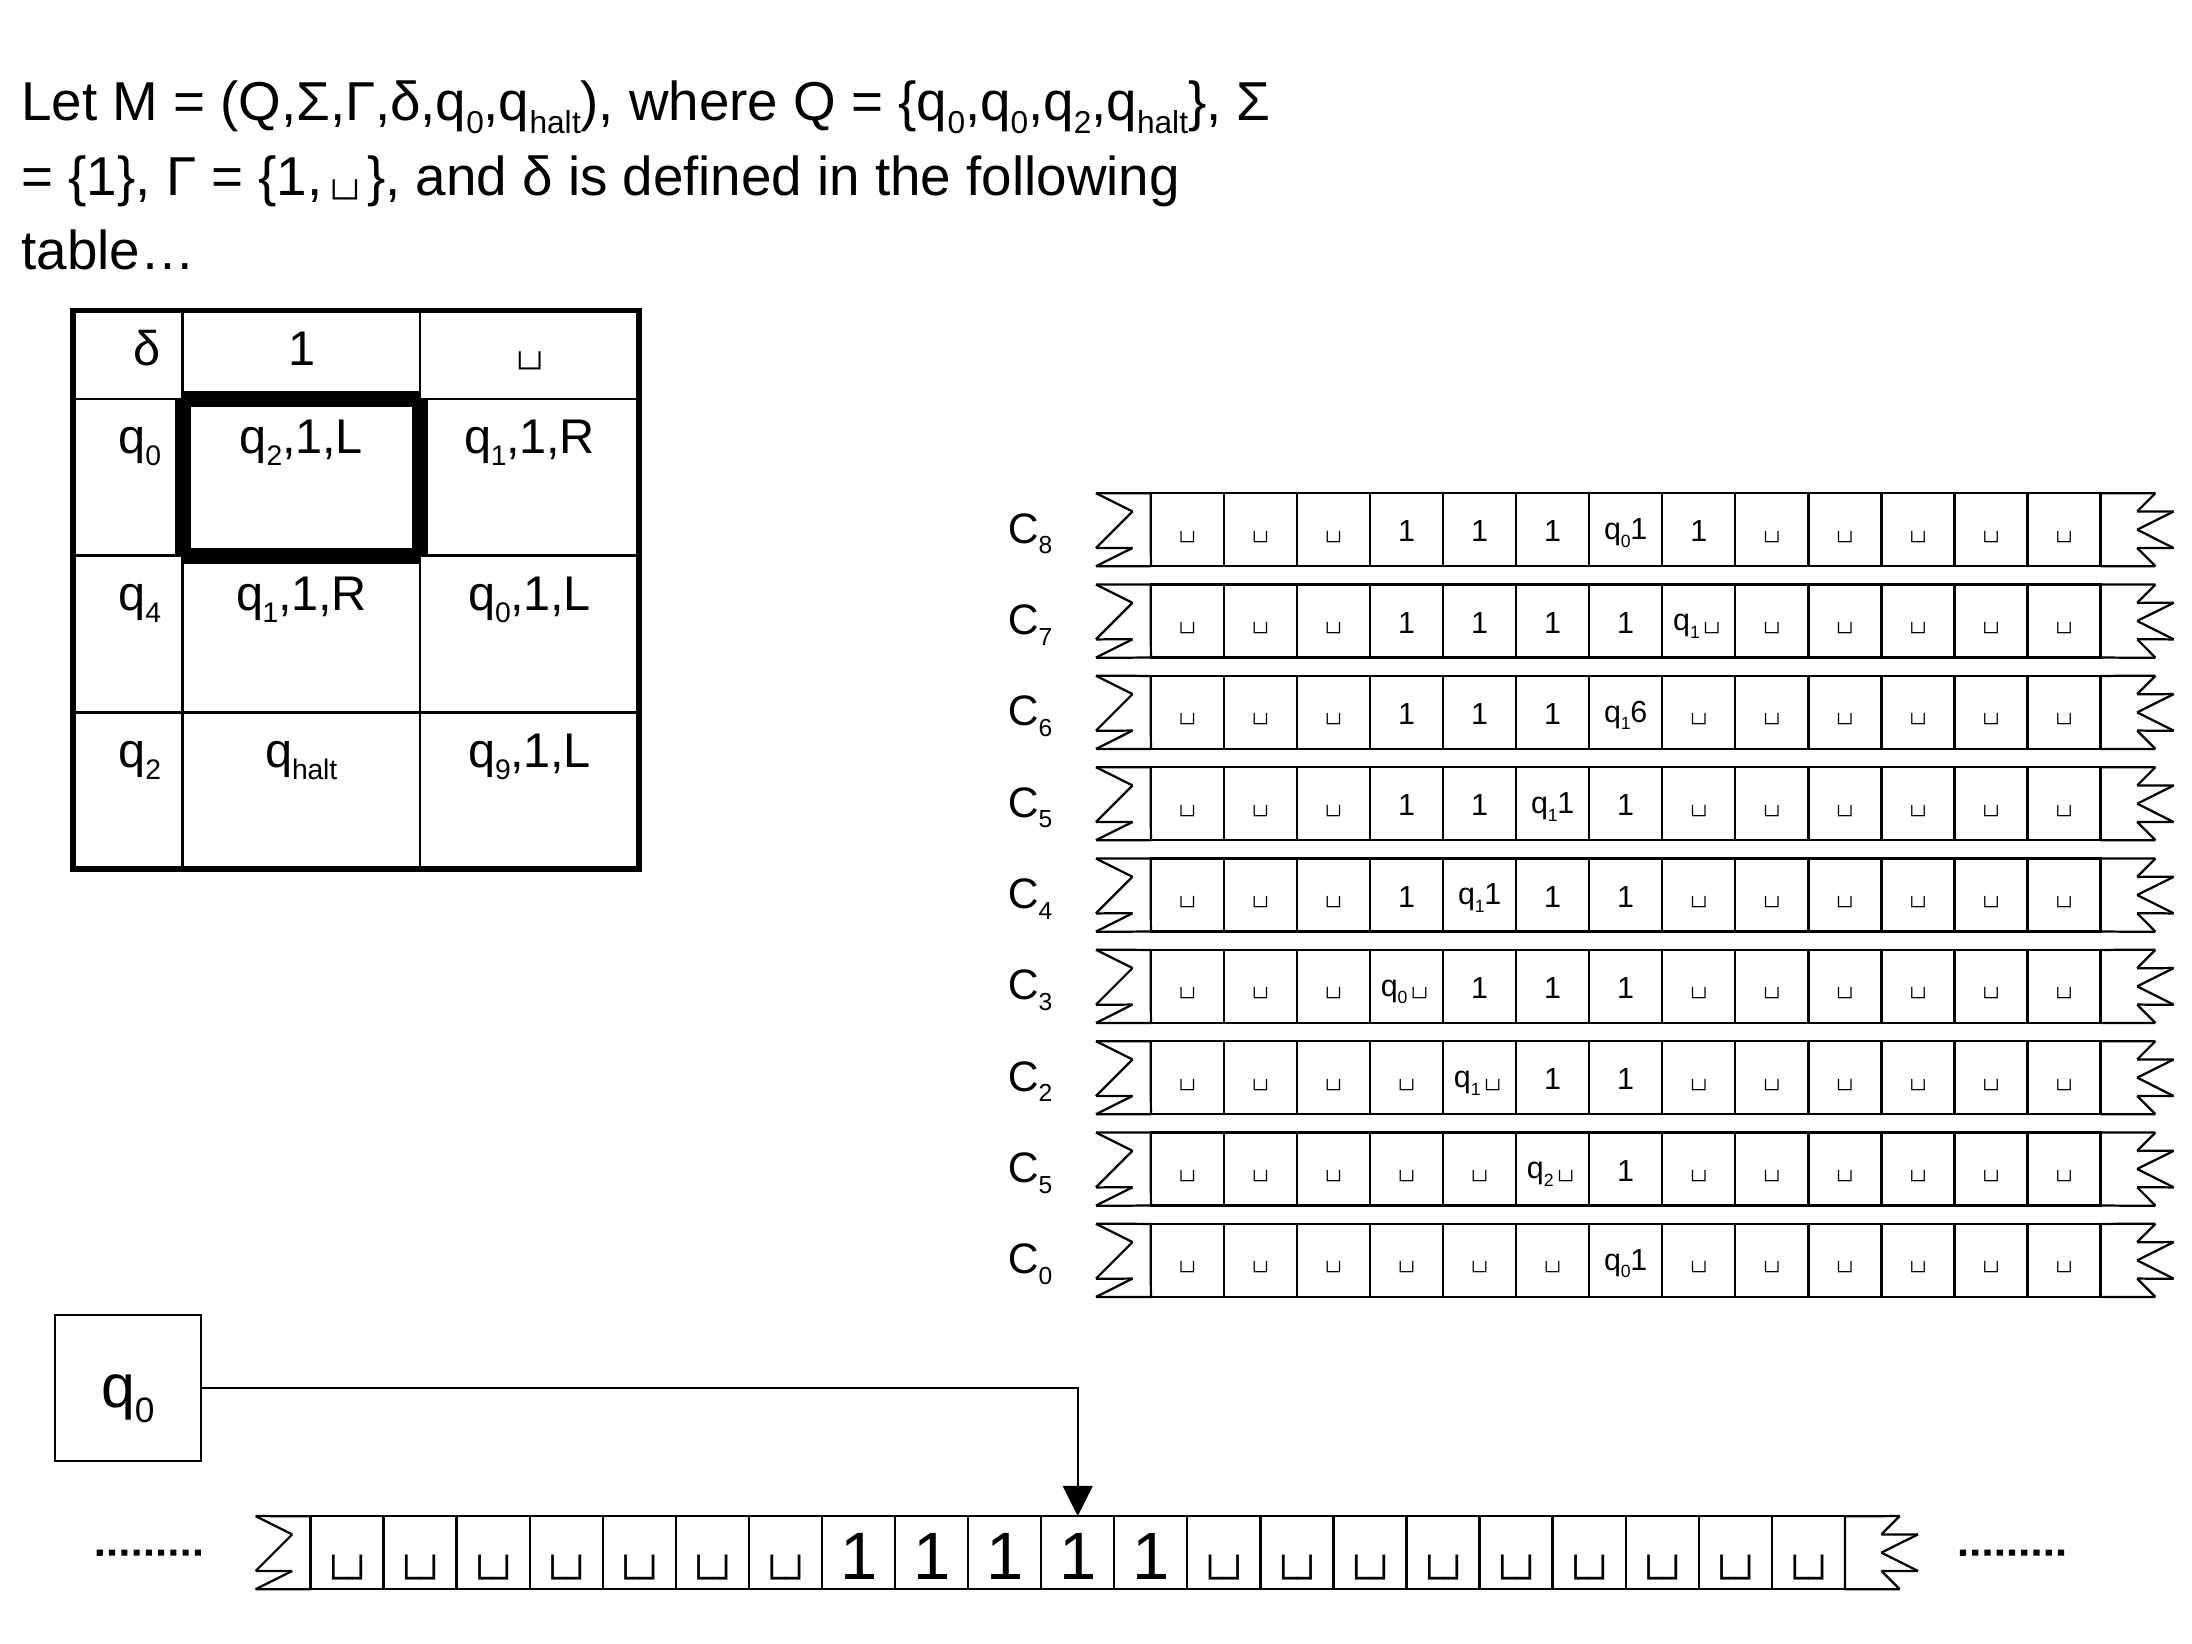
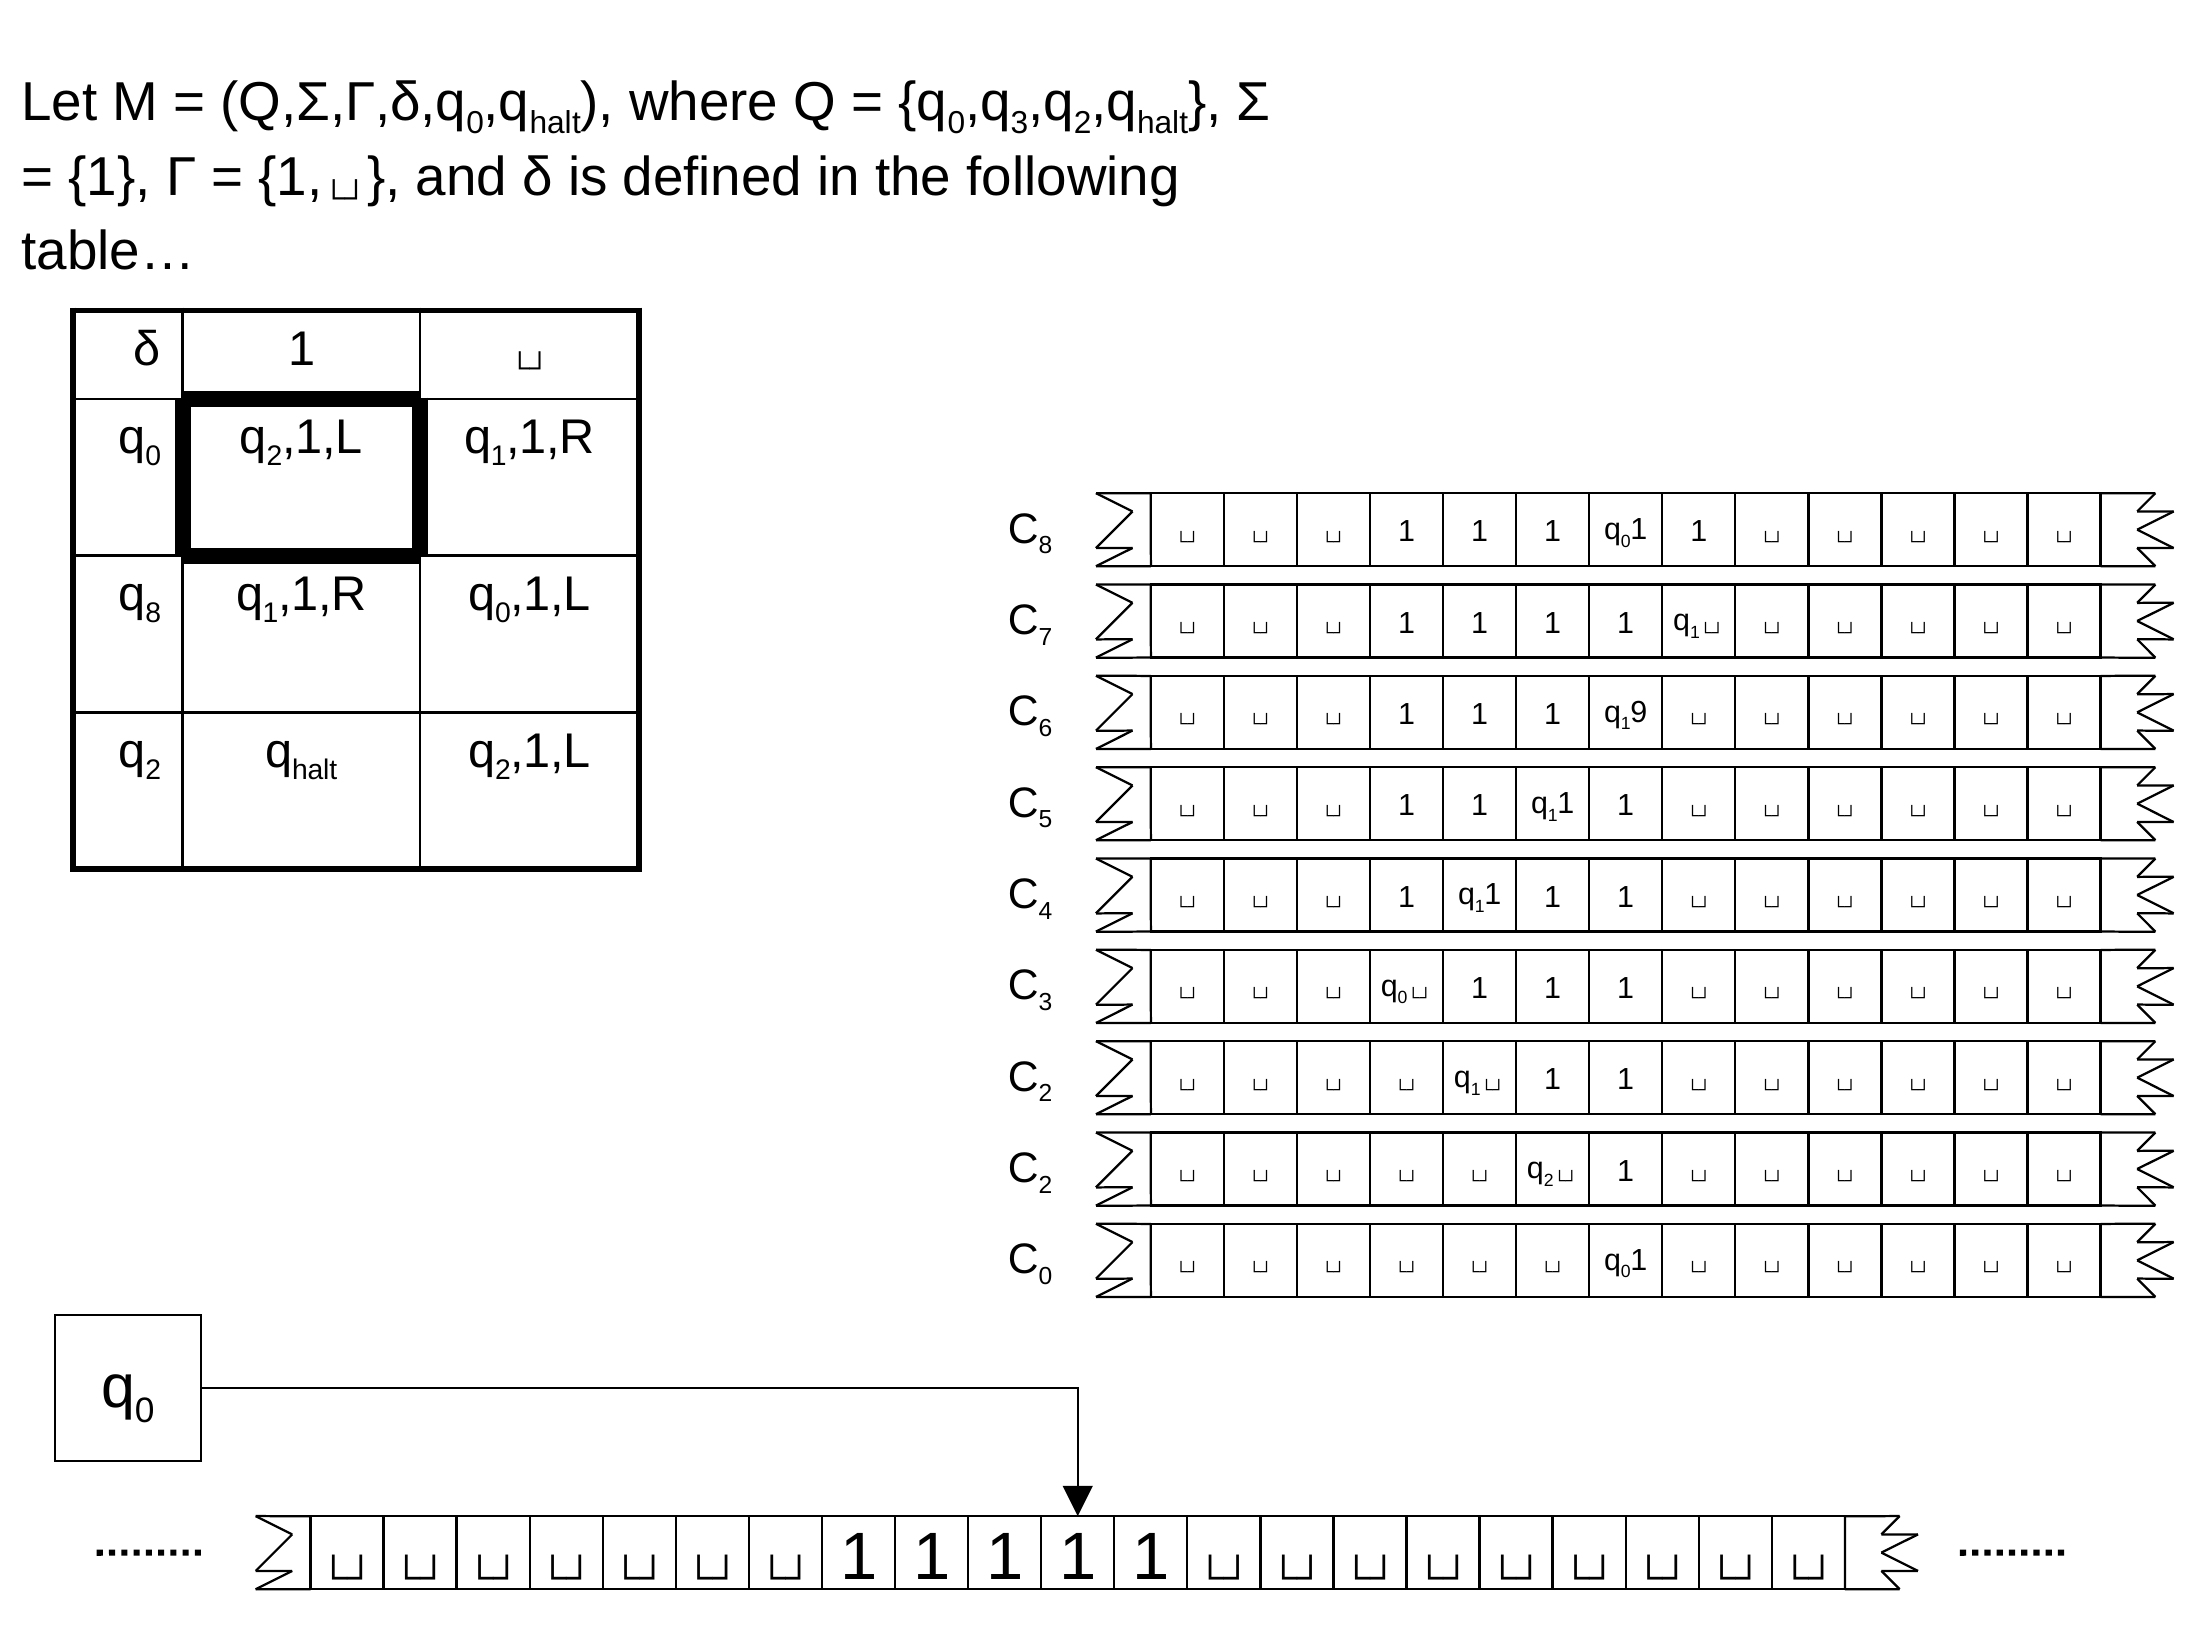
0: 0 -> 3 (1020, 123)
q 4: 4 -> 8 (153, 613)
1 6: 6 -> 9 (1639, 712)
9: 9 -> 2 (503, 770)
5: 5 -> 2 (1046, 1185)
